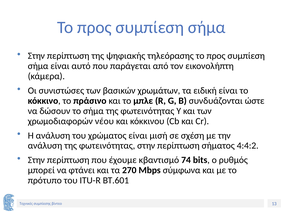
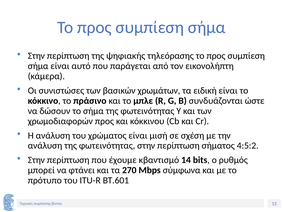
χρωμοδιαφορών νέου: νέου -> προς (104, 121)
4:4:2: 4:4:2 -> 4:5:2 (248, 146)
74: 74 -> 14 (186, 160)
